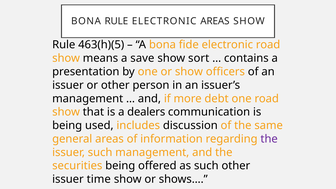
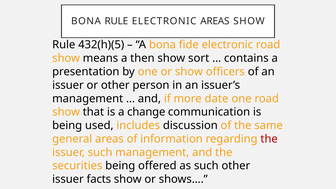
463(h)(5: 463(h)(5 -> 432(h)(5 (101, 45)
save: save -> then (142, 58)
debt: debt -> date (217, 99)
dealers: dealers -> change (146, 112)
the colour: purple -> red (269, 139)
time: time -> facts (99, 179)
